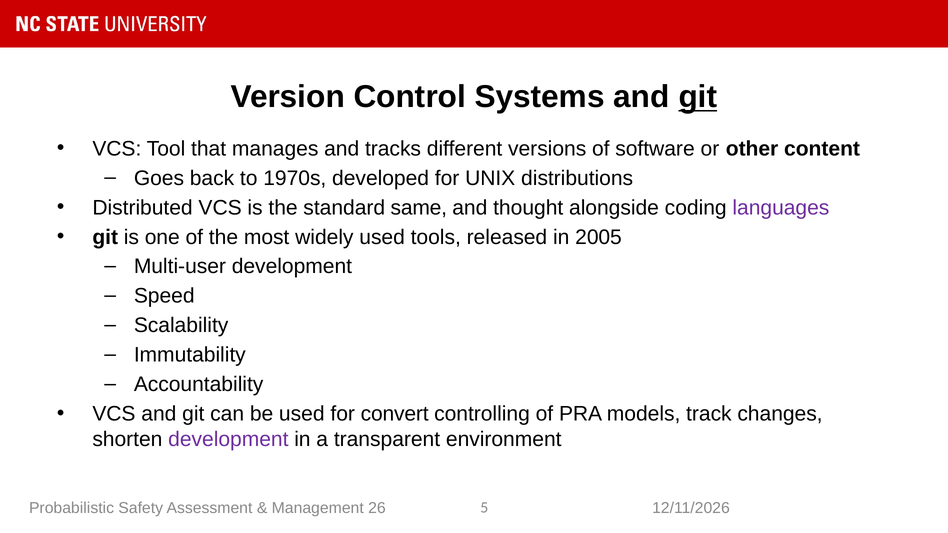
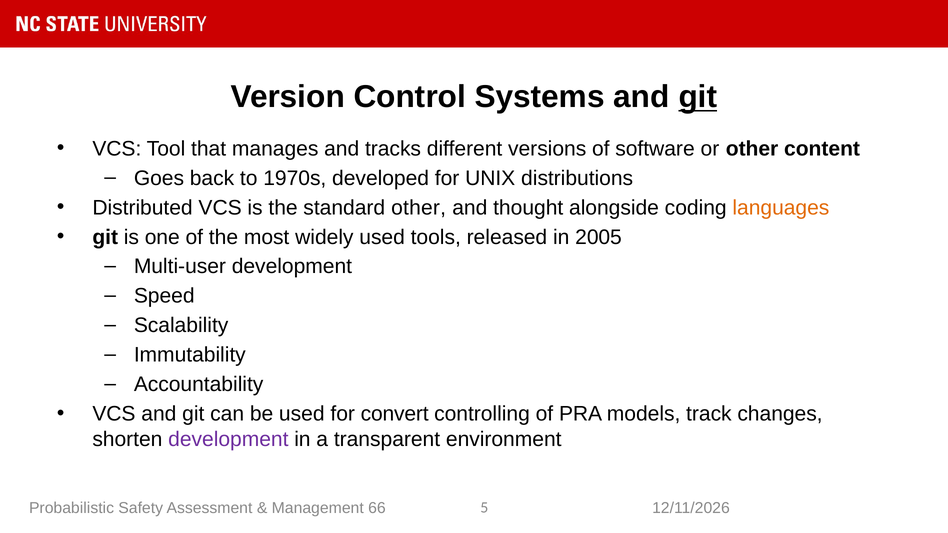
standard same: same -> other (419, 208)
languages colour: purple -> orange (781, 208)
26: 26 -> 66 (377, 508)
